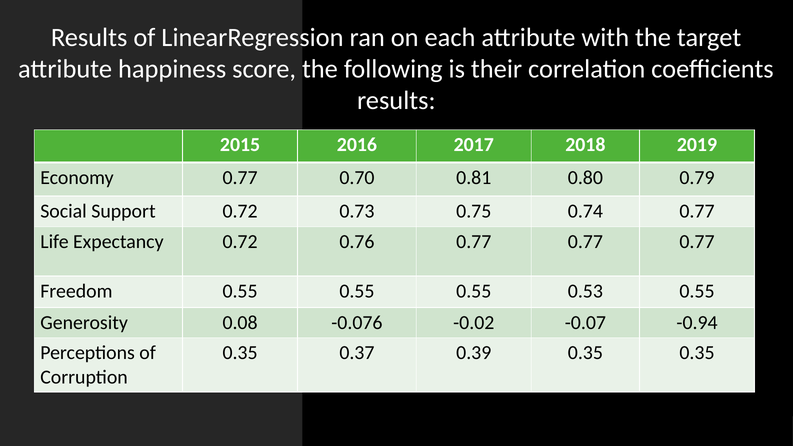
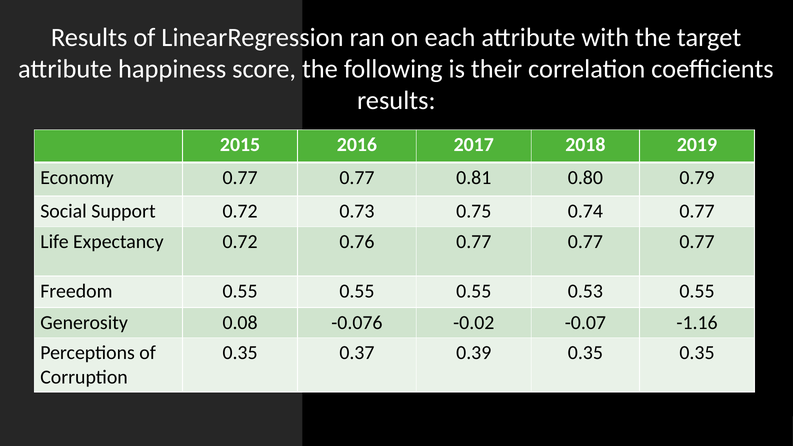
Economy 0.77 0.70: 0.70 -> 0.77 (357, 178)
-0.94: -0.94 -> -1.16 (697, 323)
